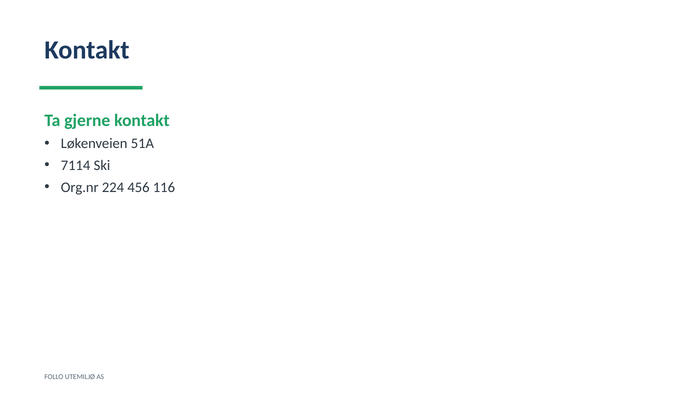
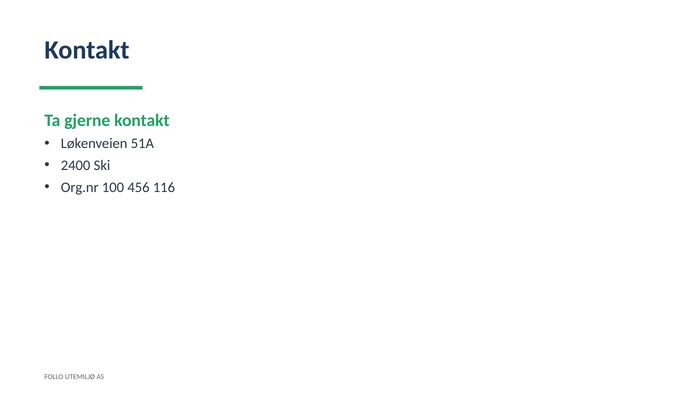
7114: 7114 -> 2400 (76, 166)
224: 224 -> 100 (113, 187)
